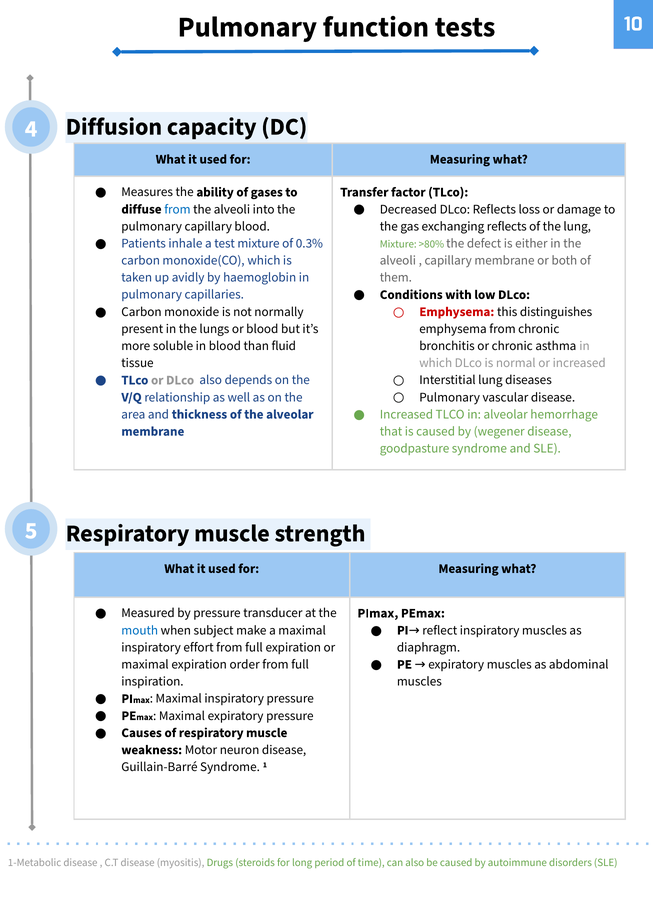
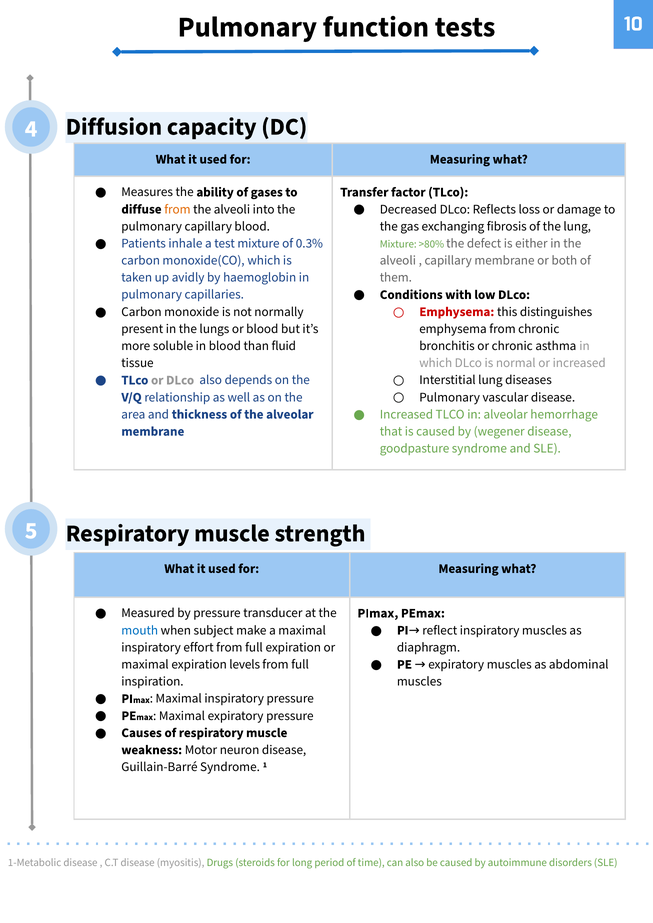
from colour: blue -> orange (177, 209)
exchanging reflects: reflects -> fibrosis (507, 226)
order: order -> levels (245, 665)
